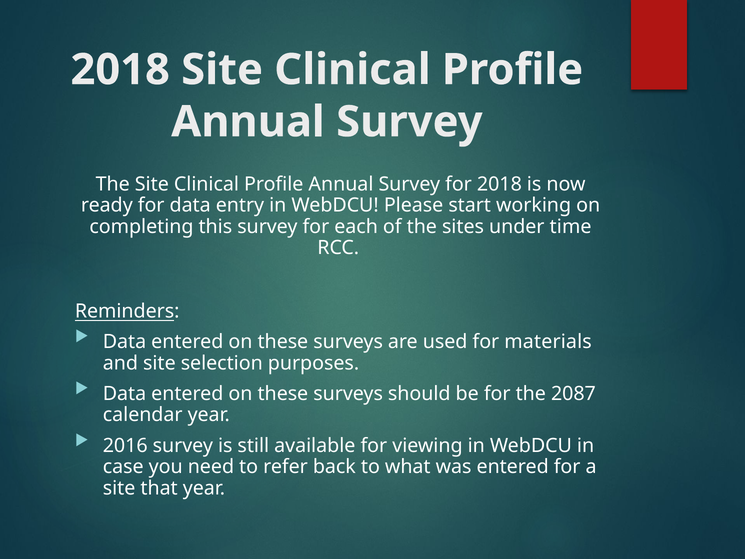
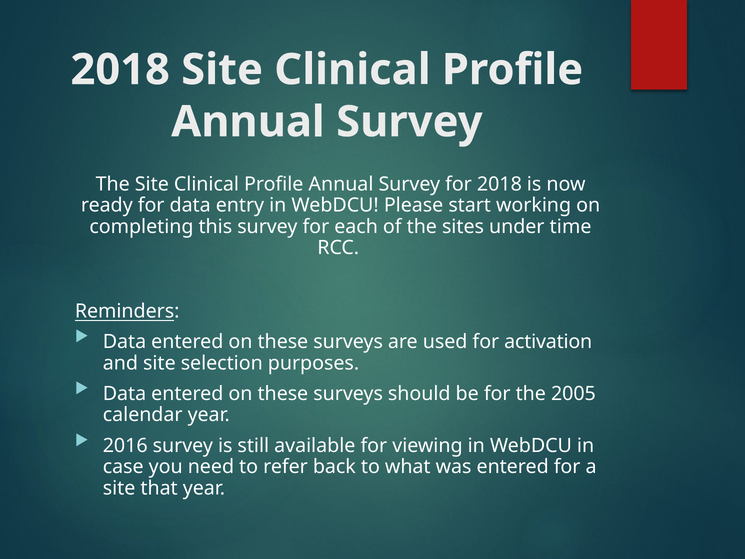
materials: materials -> activation (548, 342)
2087: 2087 -> 2005 (573, 394)
